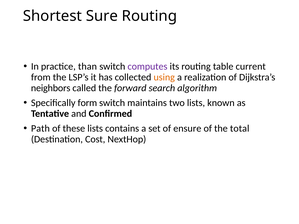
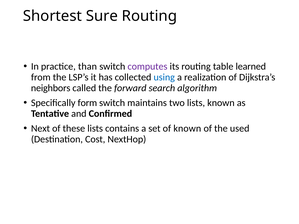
current: current -> learned (251, 67)
using colour: orange -> blue (164, 77)
Path: Path -> Next (40, 129)
of ensure: ensure -> known (187, 129)
total: total -> used (240, 129)
